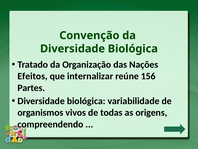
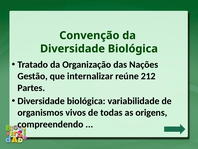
Efeitos: Efeitos -> Gestão (33, 76)
156: 156 -> 212 (148, 76)
